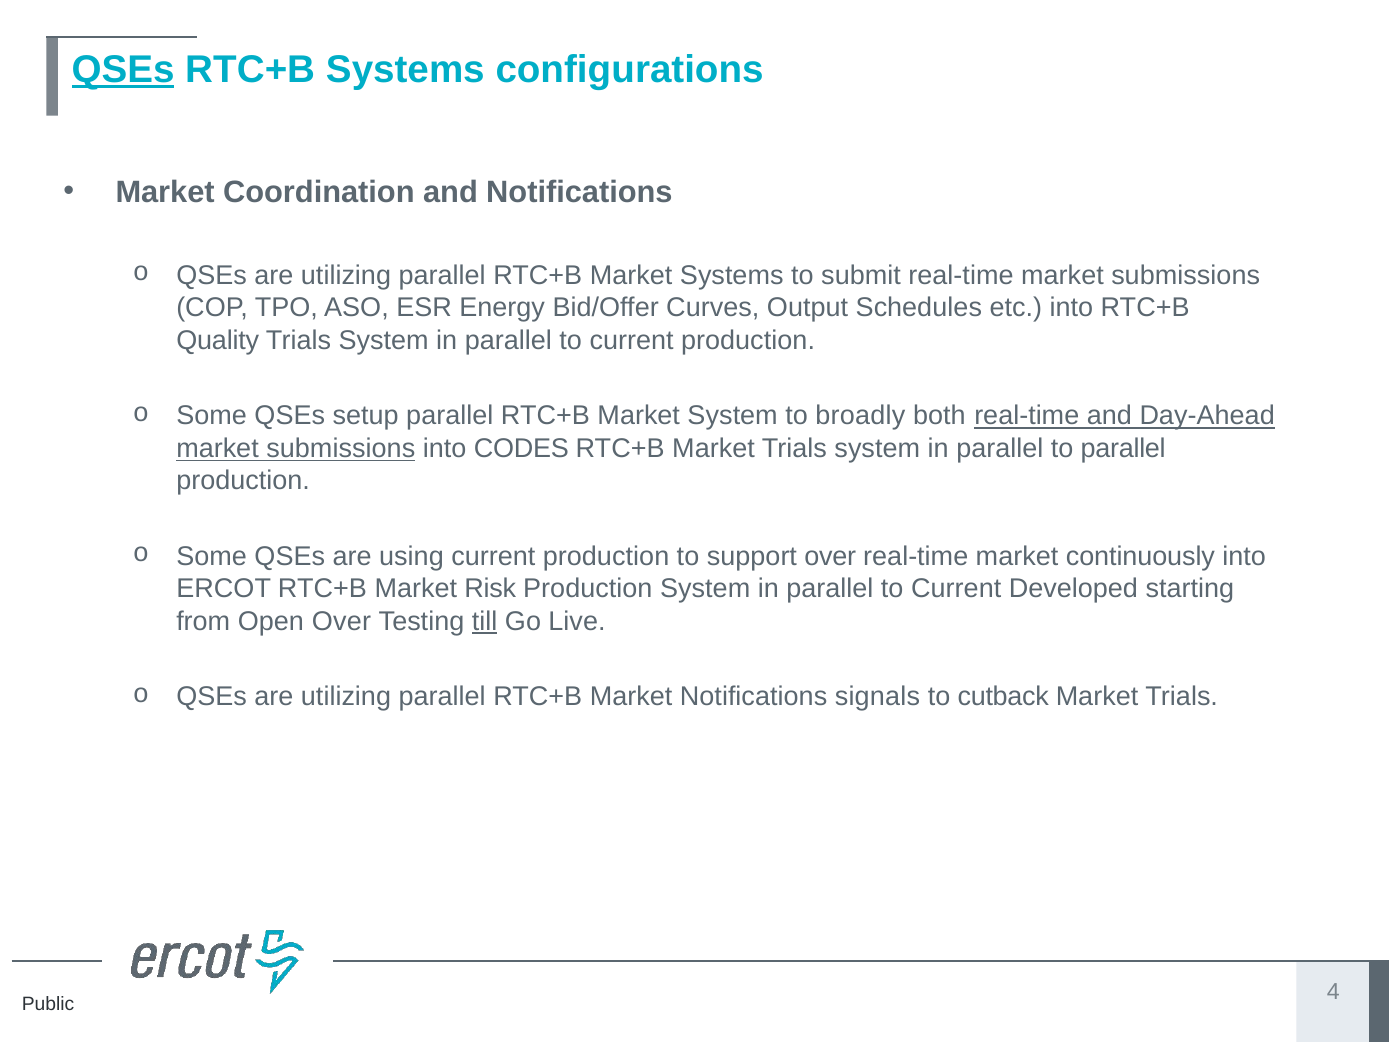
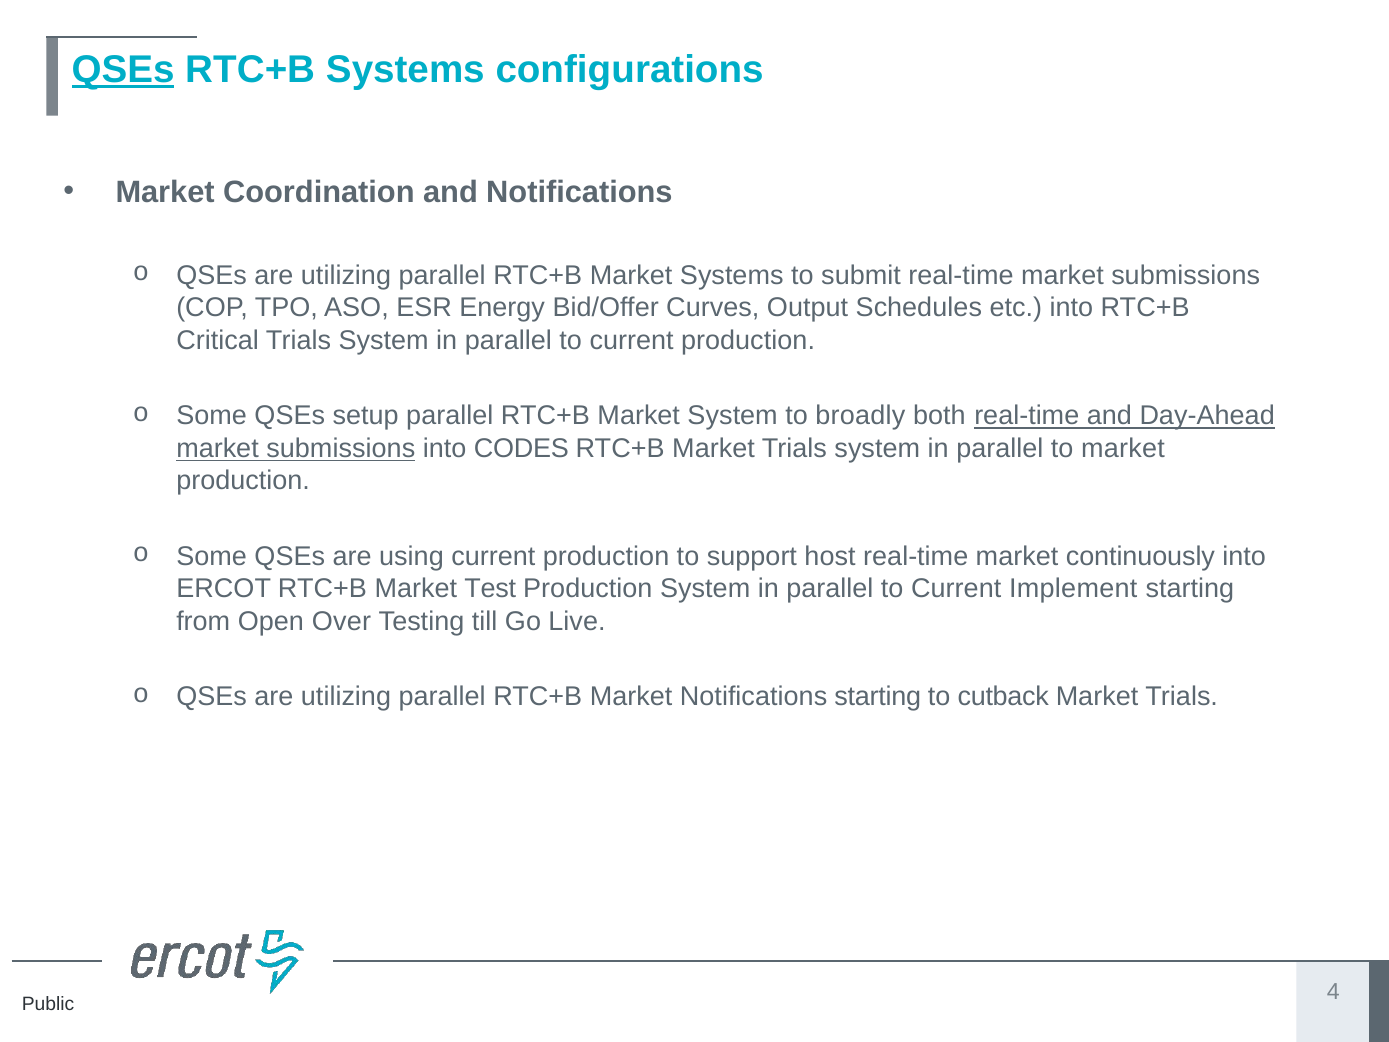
Quality: Quality -> Critical (218, 340)
to parallel: parallel -> market (1123, 448)
support over: over -> host (830, 556)
Risk: Risk -> Test (490, 589)
Developed: Developed -> Implement (1073, 589)
till underline: present -> none (485, 621)
Notifications signals: signals -> starting (878, 697)
